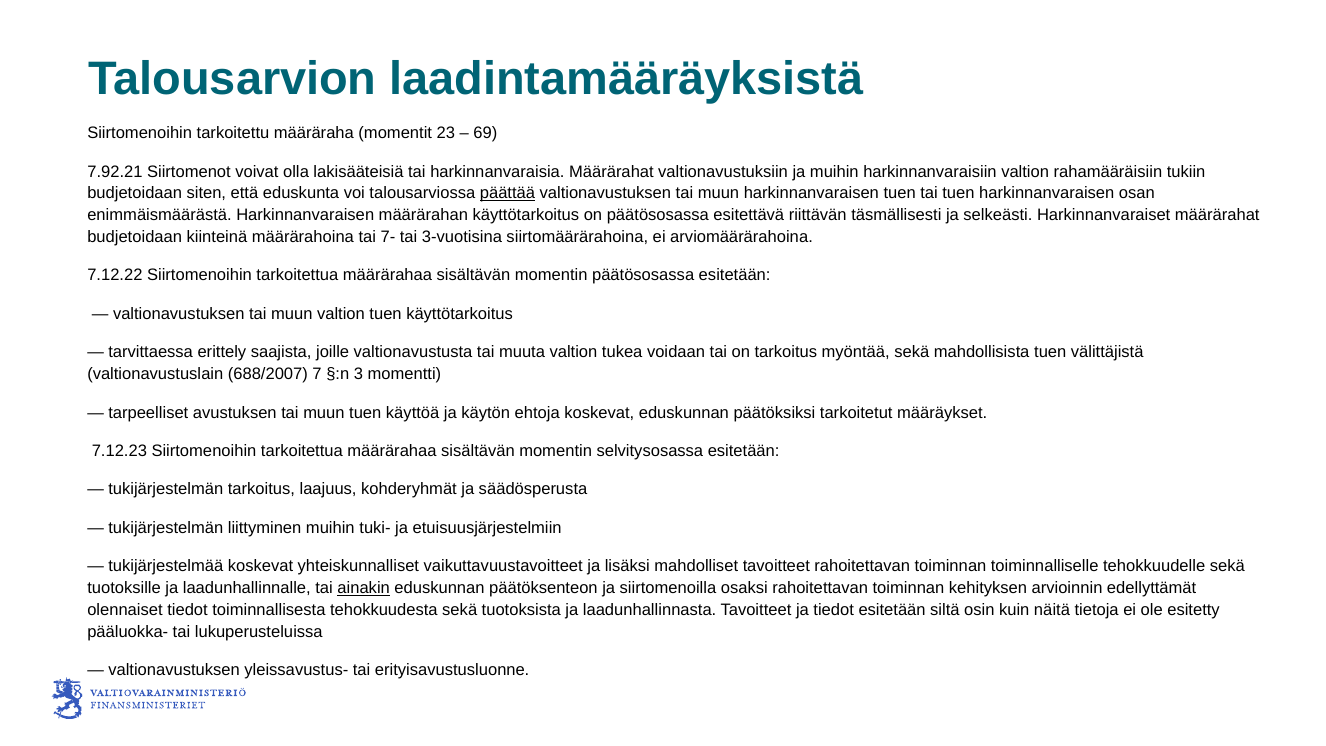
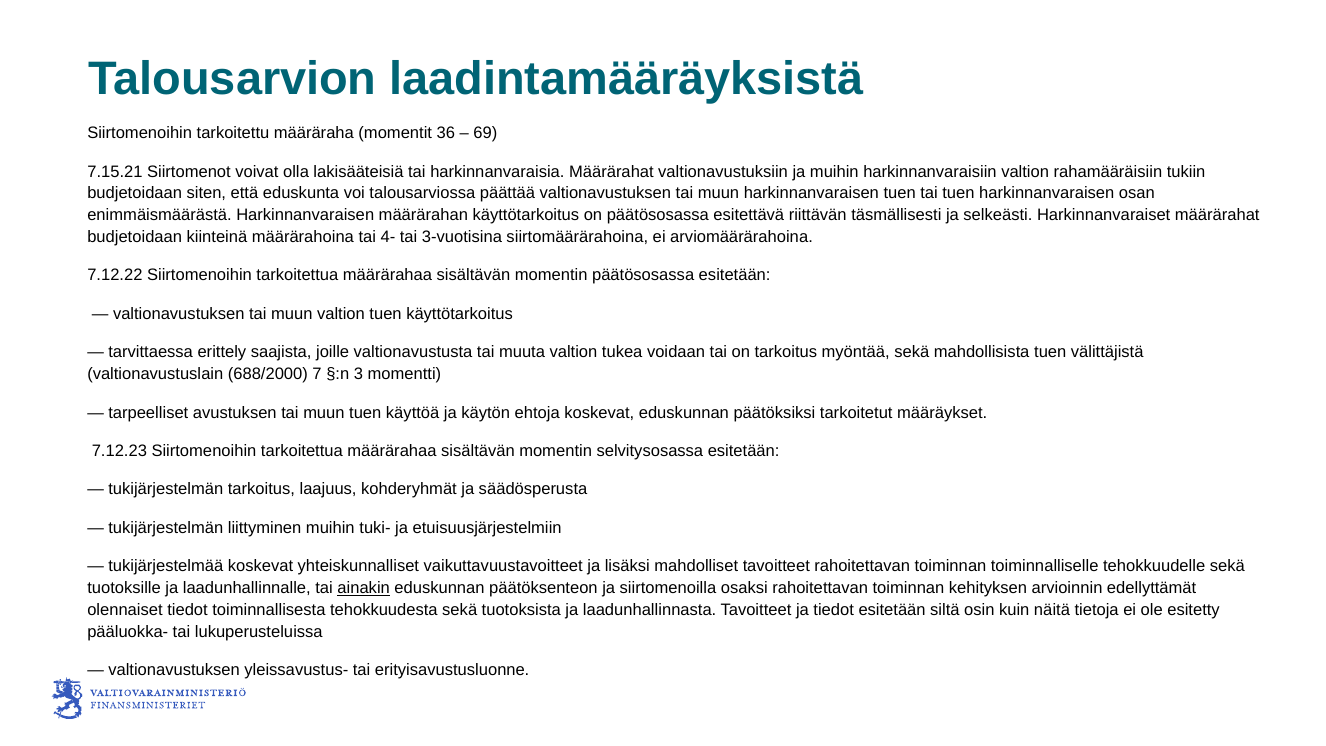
23: 23 -> 36 (446, 133)
7.92.21: 7.92.21 -> 7.15.21 (115, 172)
päättää underline: present -> none (507, 193)
7-: 7- -> 4- (388, 237)
688/2007: 688/2007 -> 688/2000 (268, 374)
